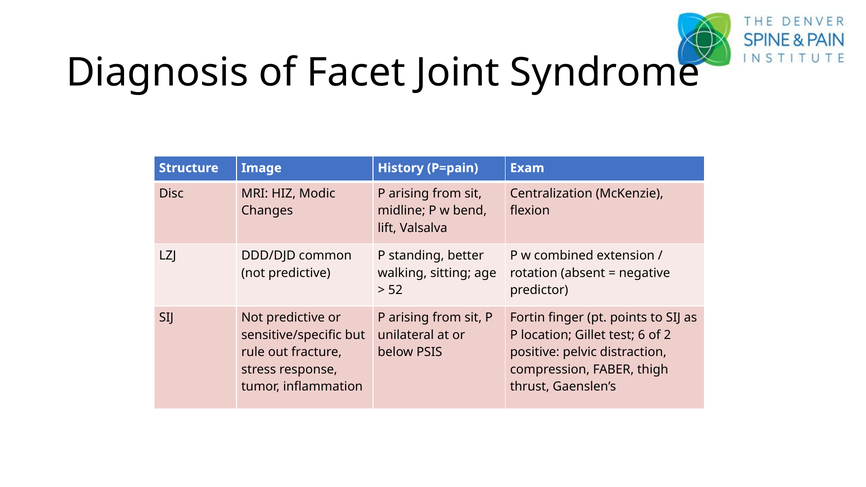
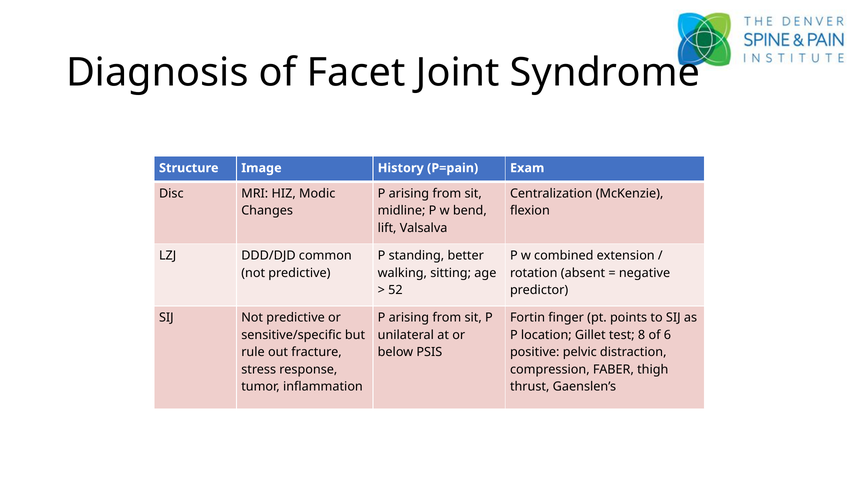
6: 6 -> 8 (642, 335)
2: 2 -> 6 (667, 335)
